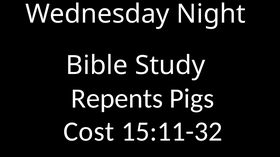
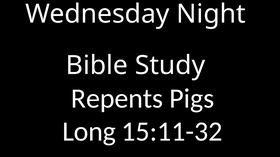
Cost: Cost -> Long (89, 132)
